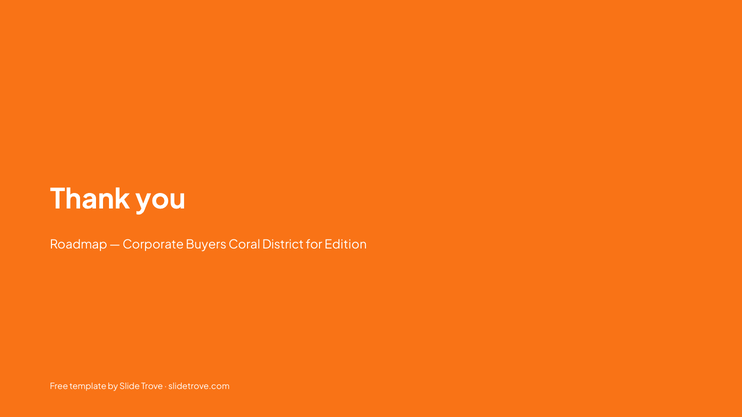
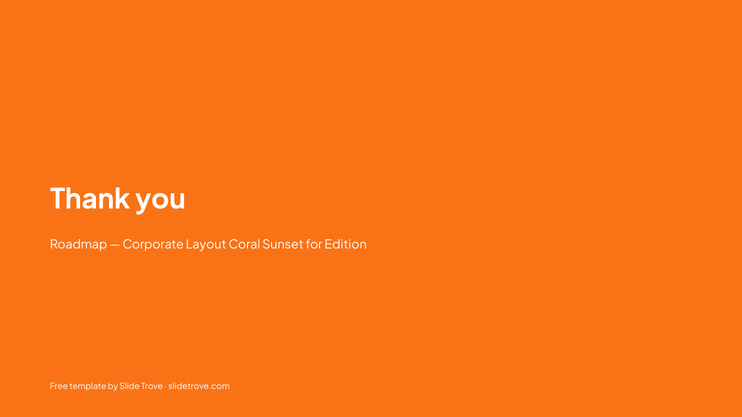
Buyers: Buyers -> Layout (206, 245)
District: District -> Sunset (283, 245)
